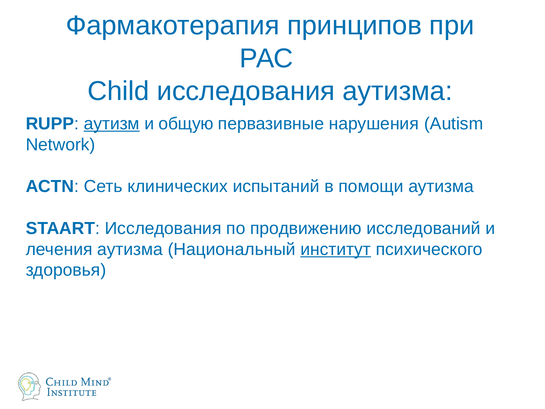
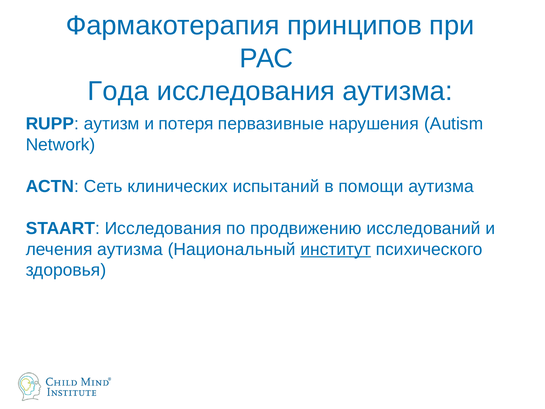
Child: Child -> Года (118, 91)
аутизм underline: present -> none (112, 124)
общую: общую -> потеря (186, 124)
